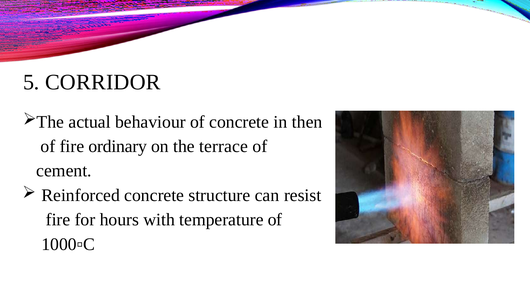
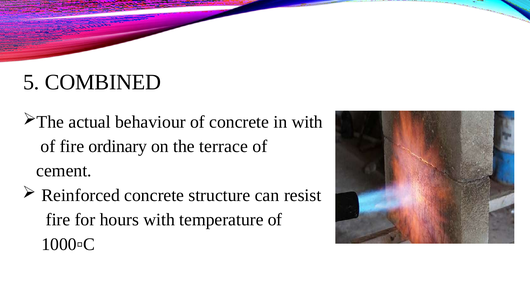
CORRIDOR: CORRIDOR -> COMBINED (103, 82)
in then: then -> with (307, 122)
